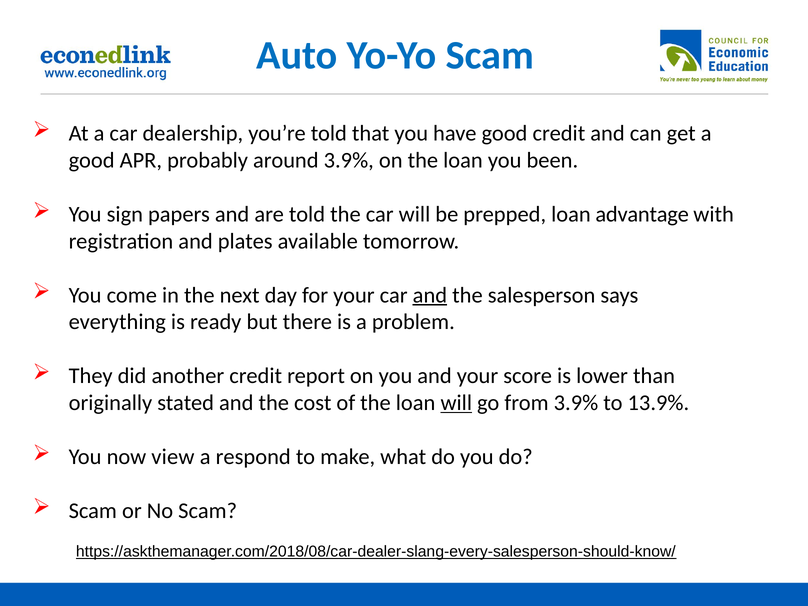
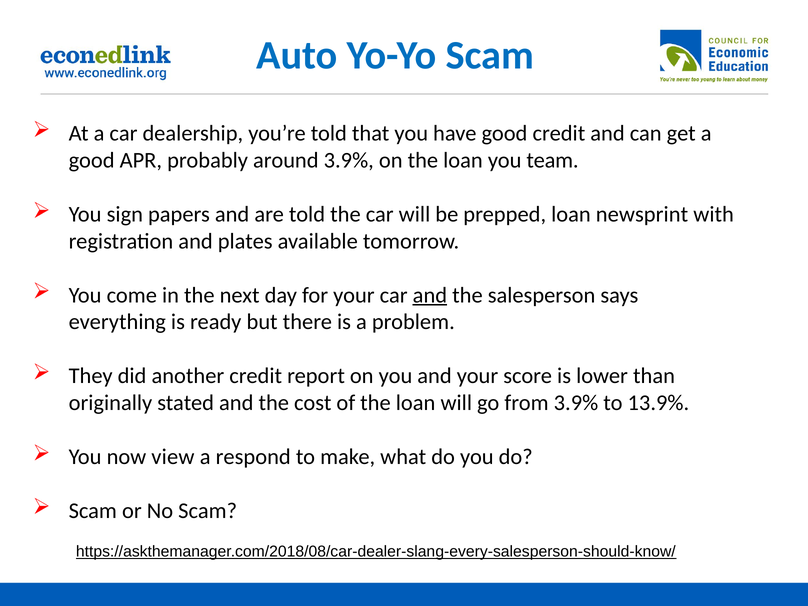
been: been -> team (553, 160)
advantage: advantage -> newsprint (642, 214)
will underline: present -> none (456, 403)
